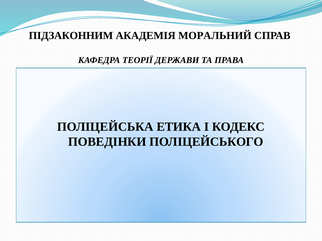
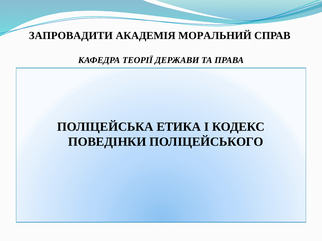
ПІДЗАКОННИМ: ПІДЗАКОННИМ -> ЗАПРОВАДИТИ (71, 36)
